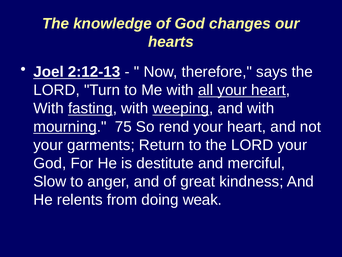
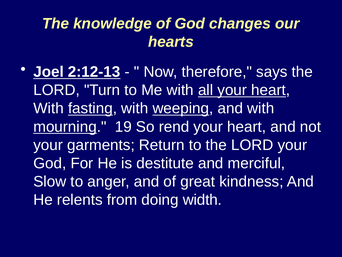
75: 75 -> 19 (123, 126)
weak: weak -> width (202, 199)
